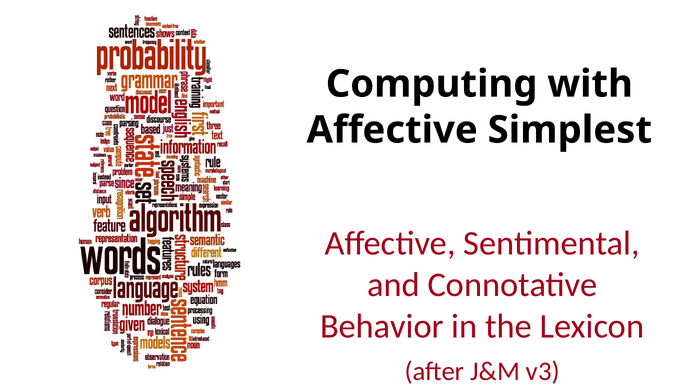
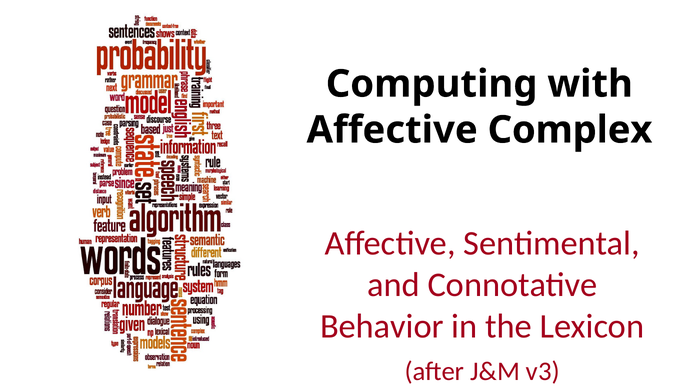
Simplest: Simplest -> Complex (570, 130)
